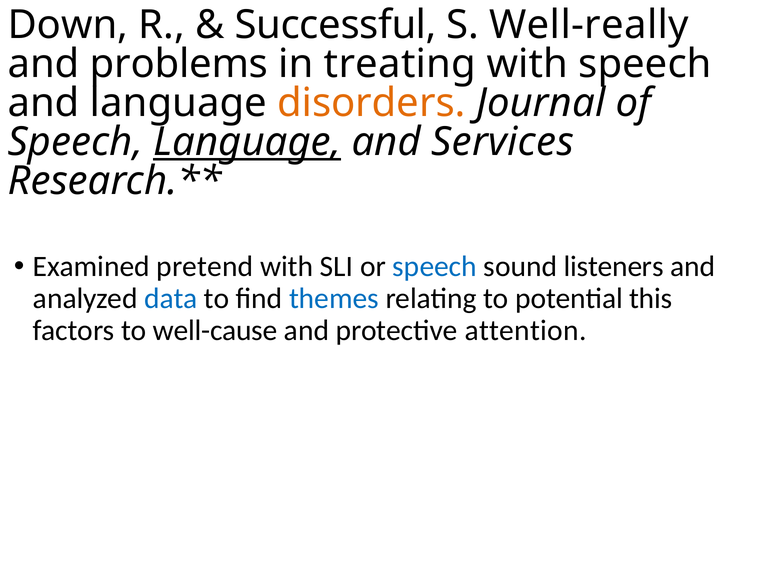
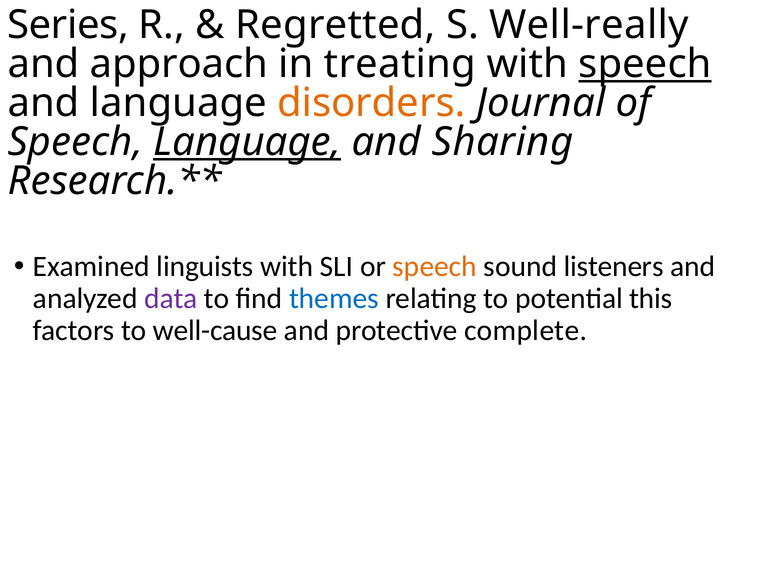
Down: Down -> Series (68, 25)
Successful: Successful -> Regretted (335, 25)
problems: problems -> approach (179, 64)
speech underline: none -> present (645, 64)
Services: Services -> Sharing (503, 142)
pretend: pretend -> linguists (205, 267)
speech colour: blue -> orange (435, 267)
data colour: blue -> purple (171, 299)
attention: attention -> complete (526, 330)
